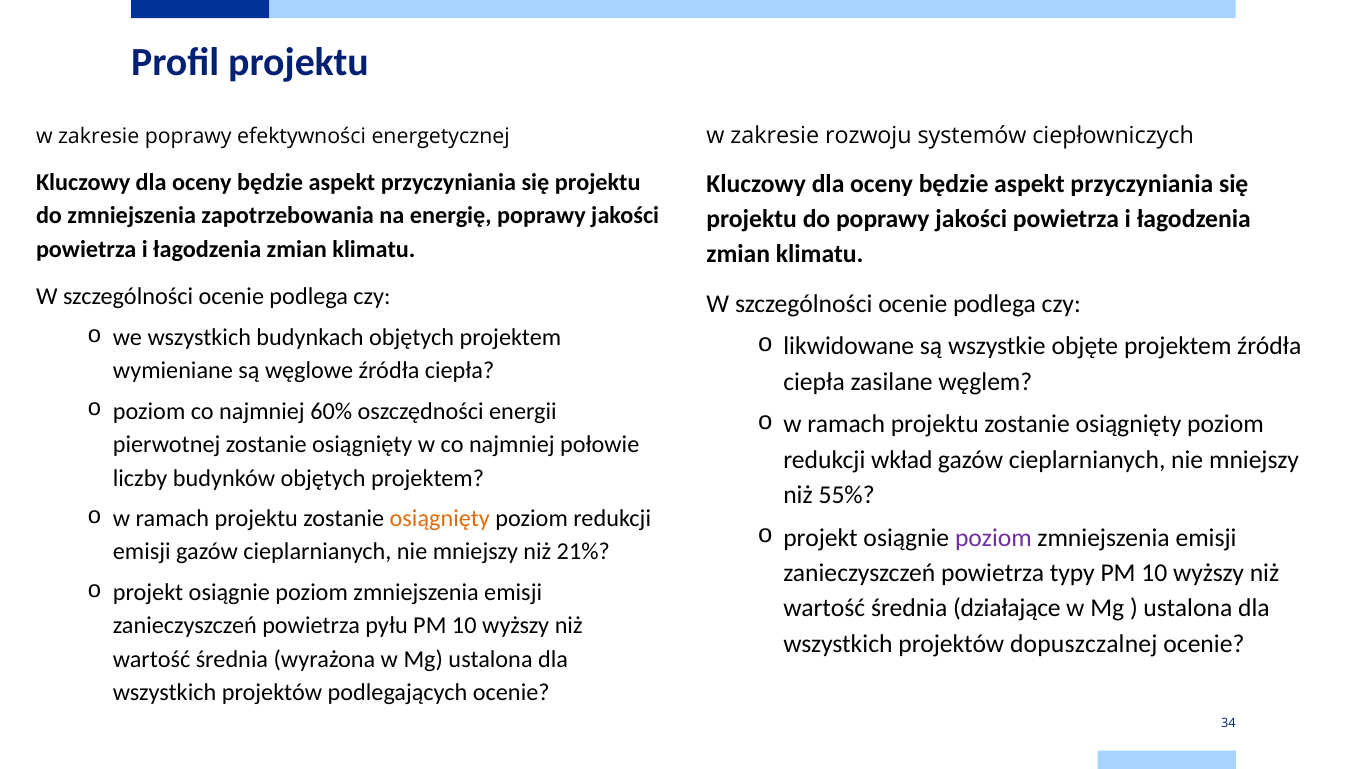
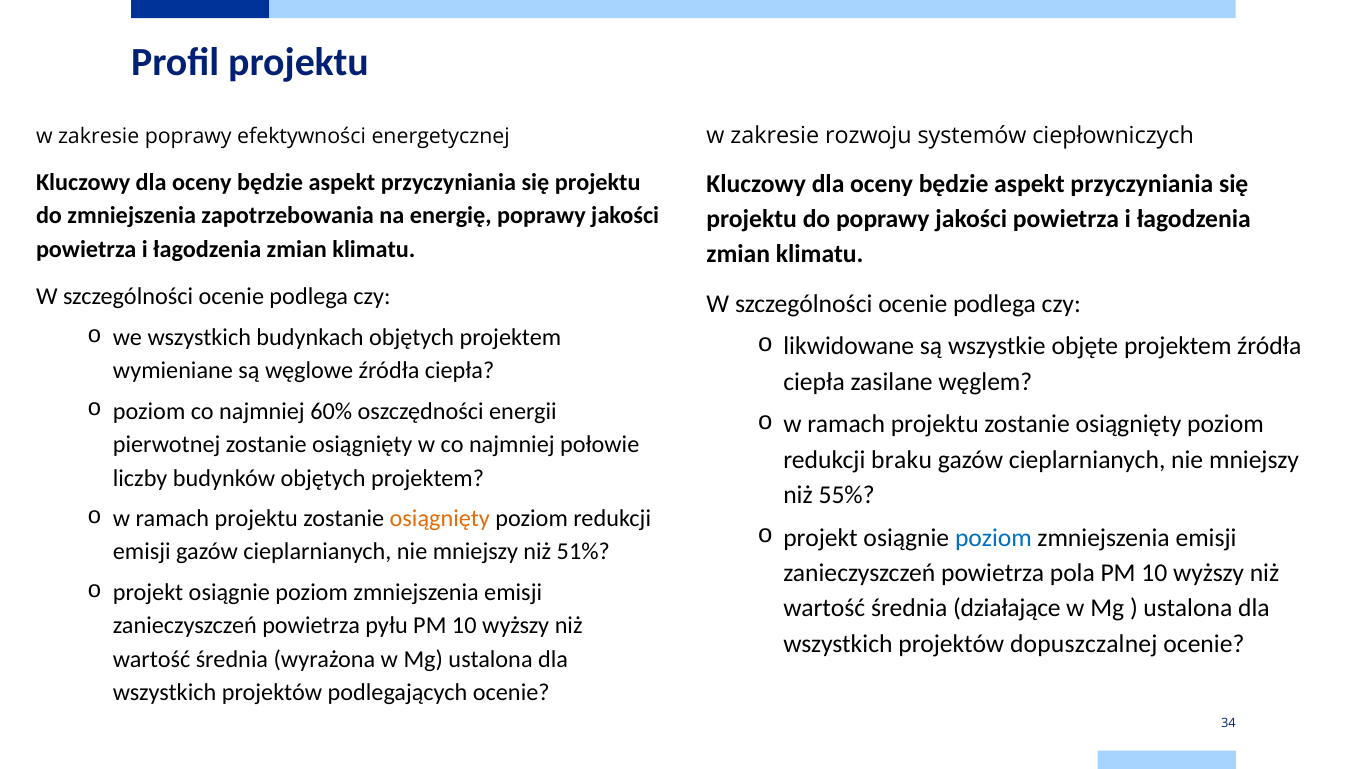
wkład: wkład -> braku (902, 460)
poziom colour: purple -> blue (993, 538)
21%: 21% -> 51% (583, 552)
typy: typy -> pola (1072, 573)
